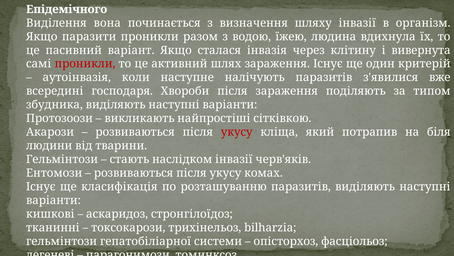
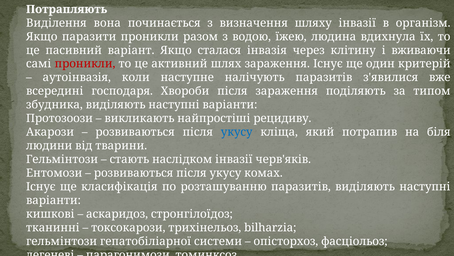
Епідемічного: Епідемічного -> Потрапляють (67, 9)
вивернута: вивернута -> вживаючи (421, 50)
сітківкою: сітківкою -> рецидиву (282, 118)
укусу colour: red -> blue (237, 132)
